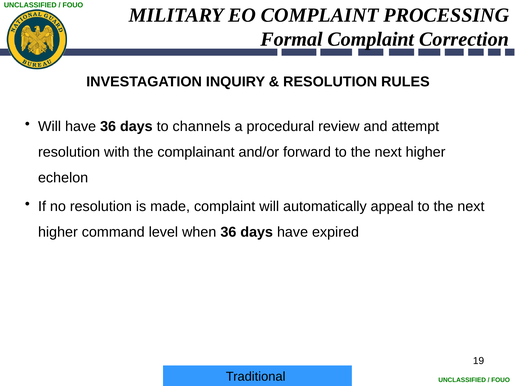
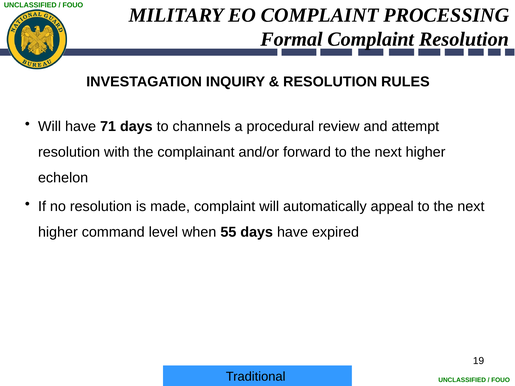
Complaint Correction: Correction -> Resolution (464, 39)
have 36: 36 -> 71 (108, 127)
when 36: 36 -> 55 (228, 232)
